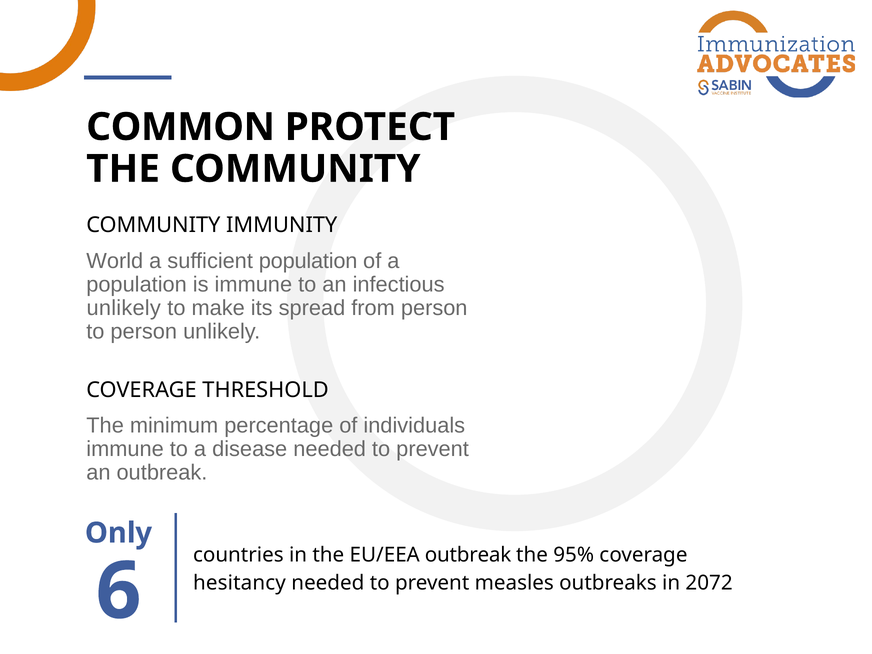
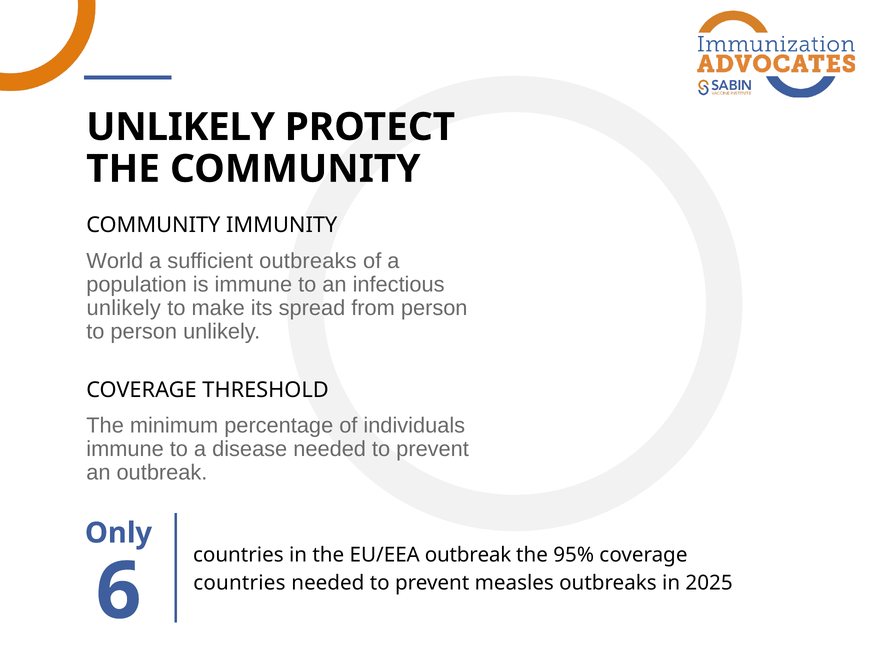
COMMON: COMMON -> UNLIKELY (181, 127)
sufficient population: population -> outbreaks (308, 261)
hesitancy: hesitancy -> countries (239, 583)
2072: 2072 -> 2025 (709, 583)
